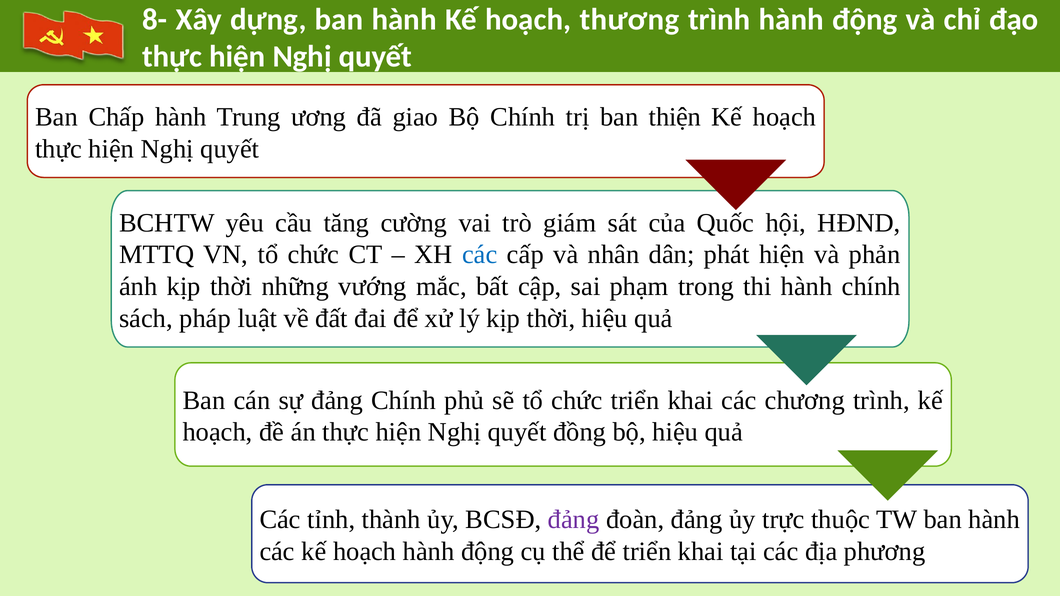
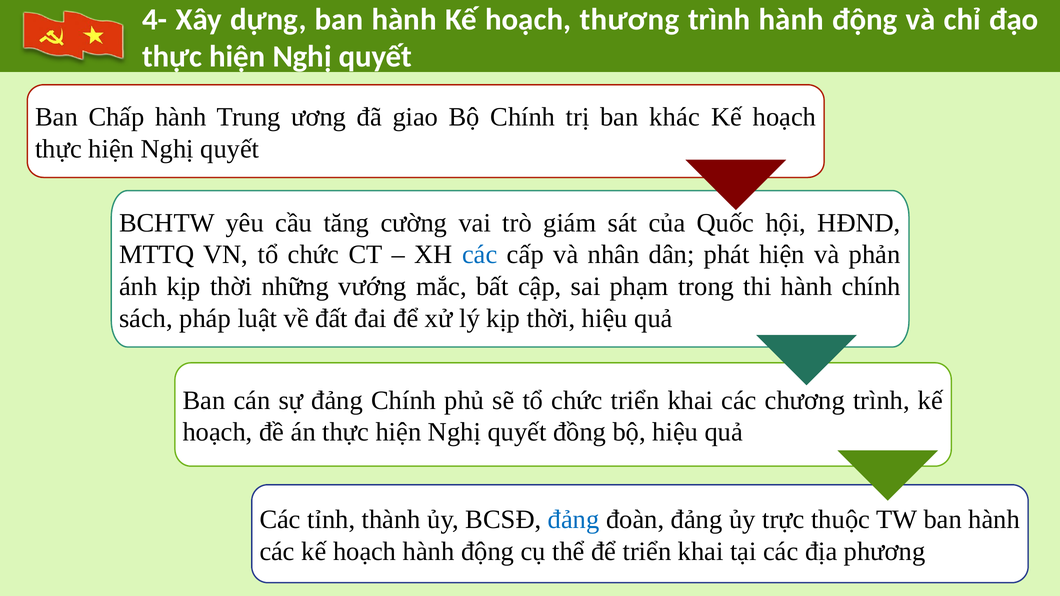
8-: 8- -> 4- (155, 19)
thiện: thiện -> khác (675, 117)
đảng colour: purple -> blue (574, 520)
